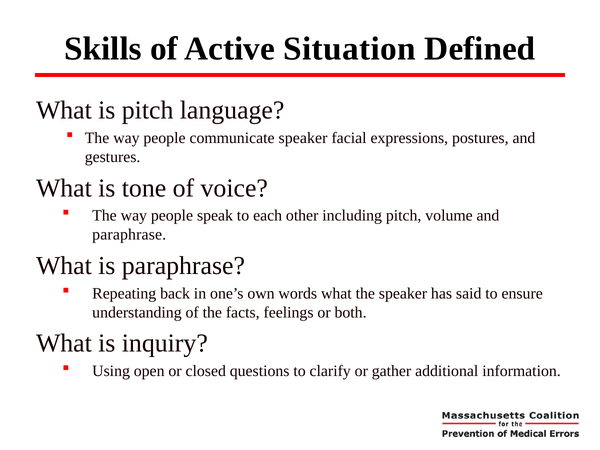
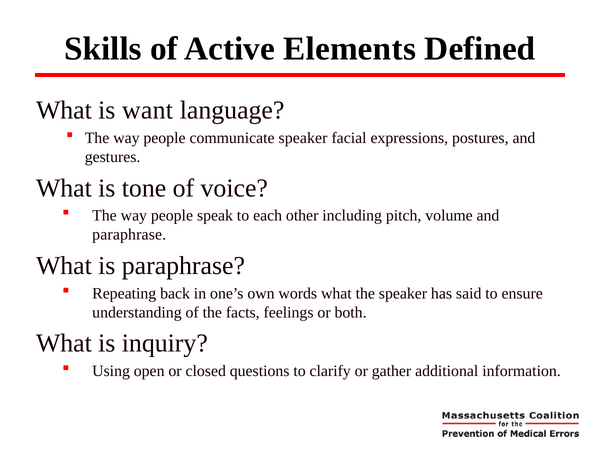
Situation: Situation -> Elements (350, 49)
is pitch: pitch -> want (147, 110)
